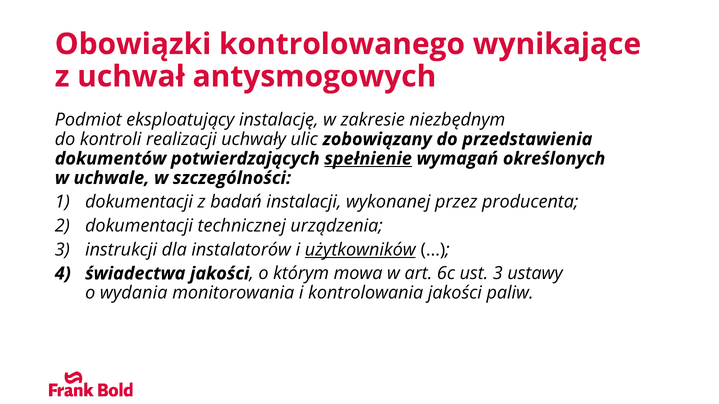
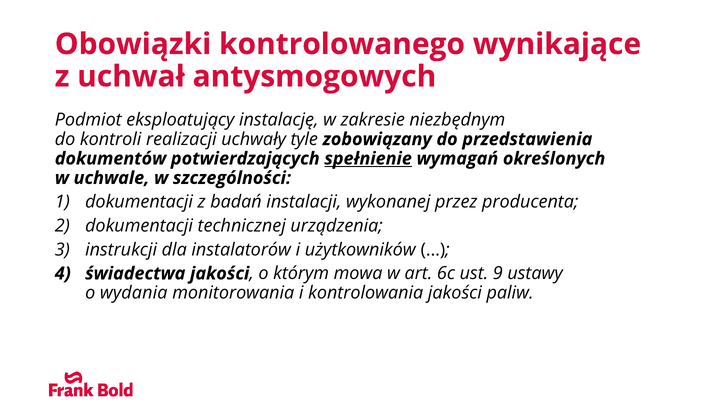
ulic: ulic -> tyle (304, 139)
użytkowników underline: present -> none (360, 250)
ust 3: 3 -> 9 (498, 274)
